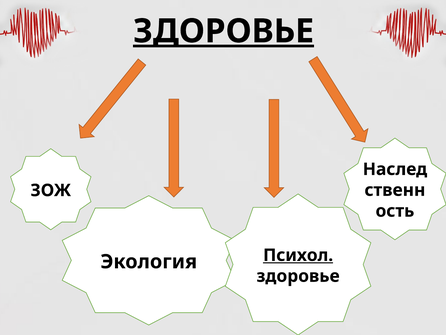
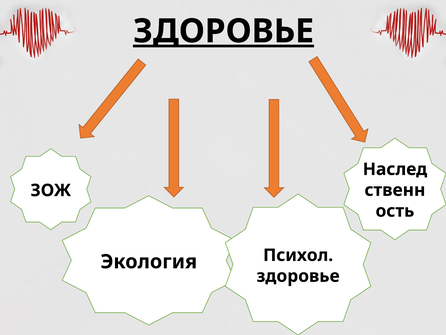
Психол underline: present -> none (298, 255)
